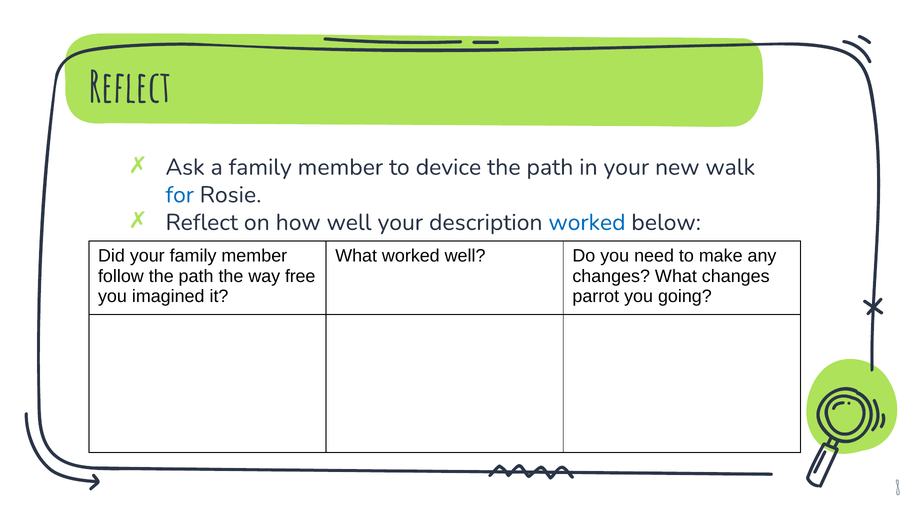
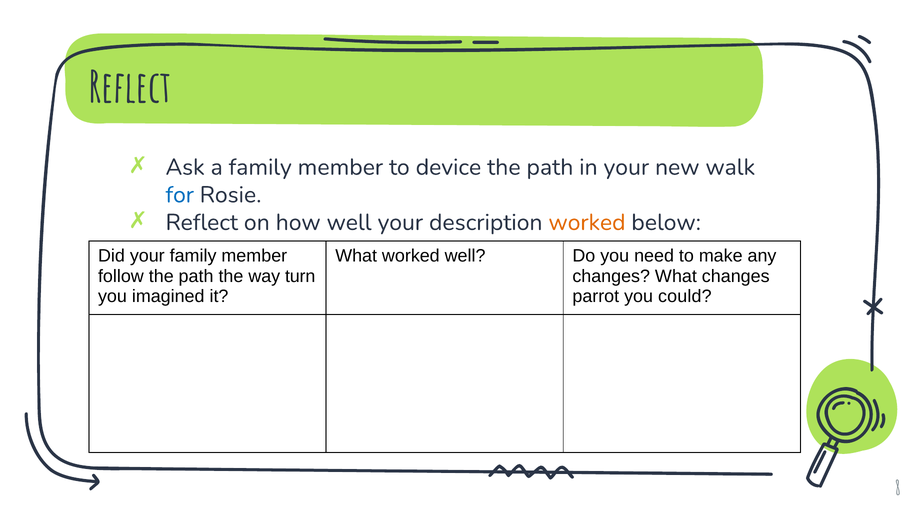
worked colour: blue -> orange (587, 222)
free: free -> turn (300, 276)
going: going -> could (685, 296)
